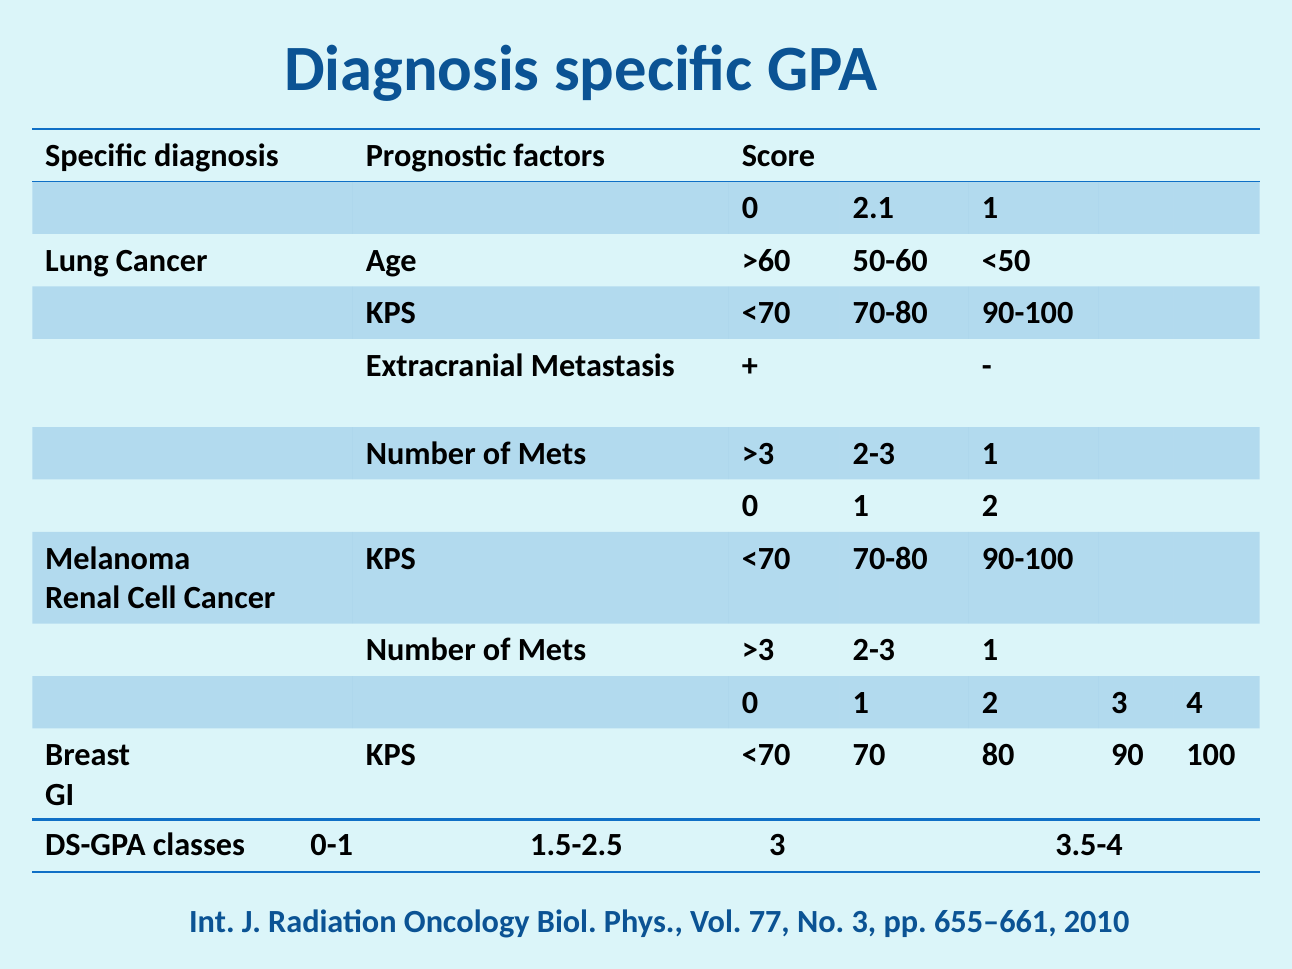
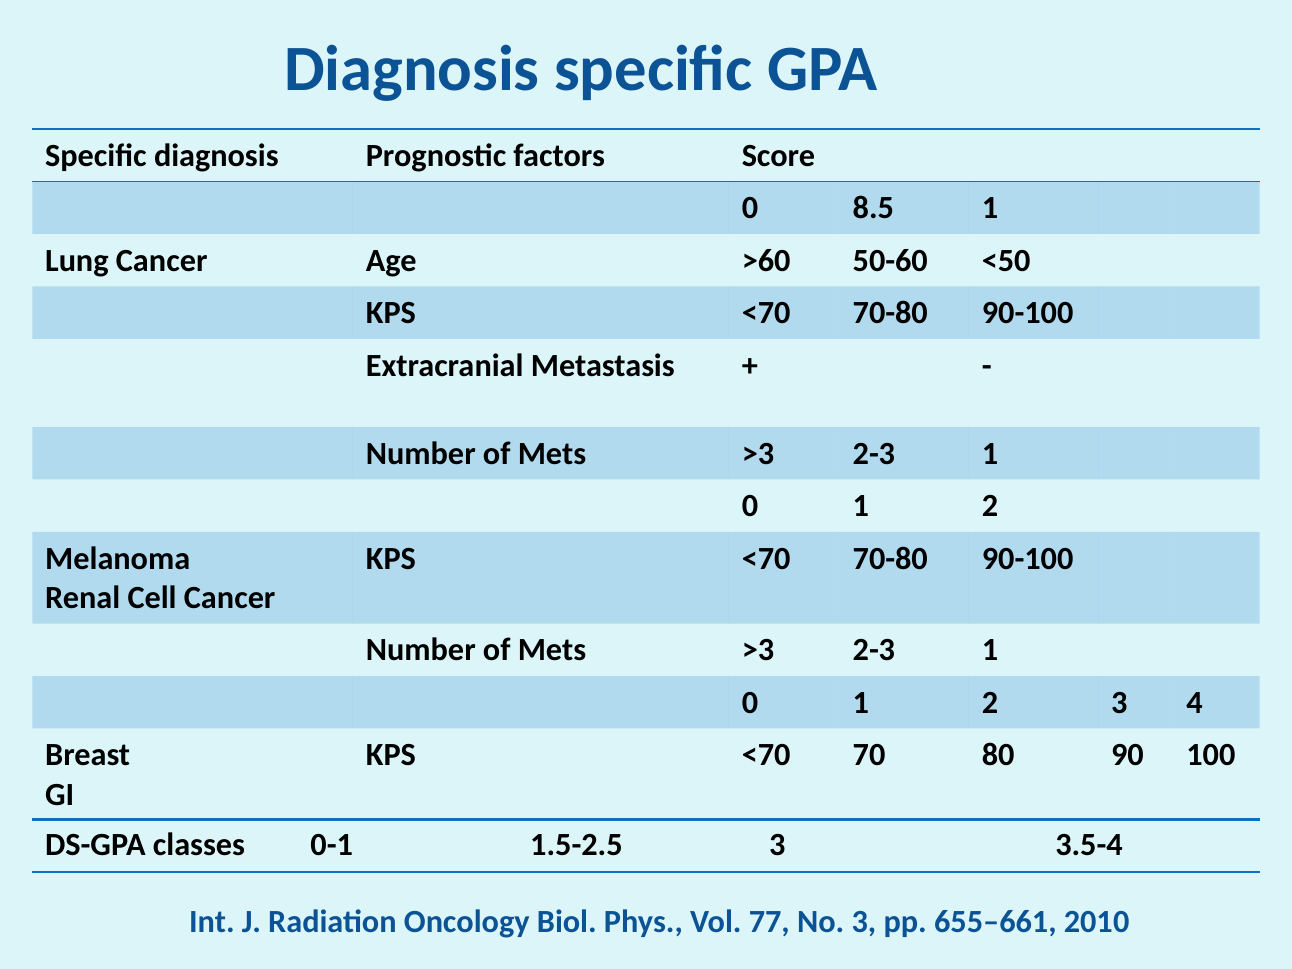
2.1: 2.1 -> 8.5 (873, 208)
